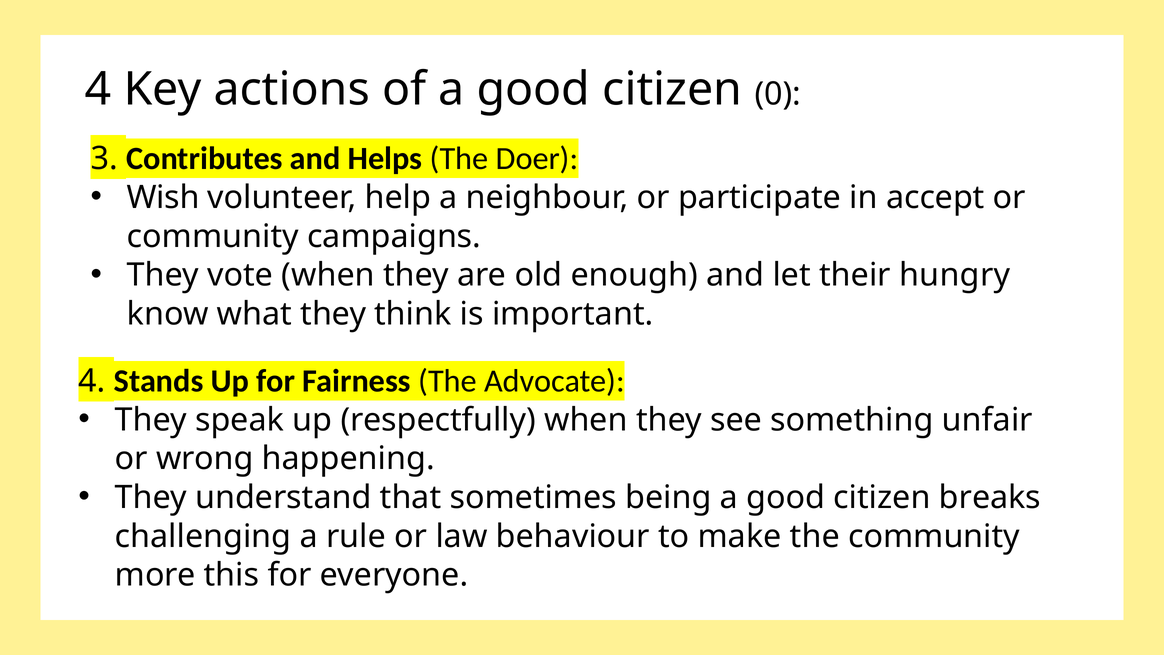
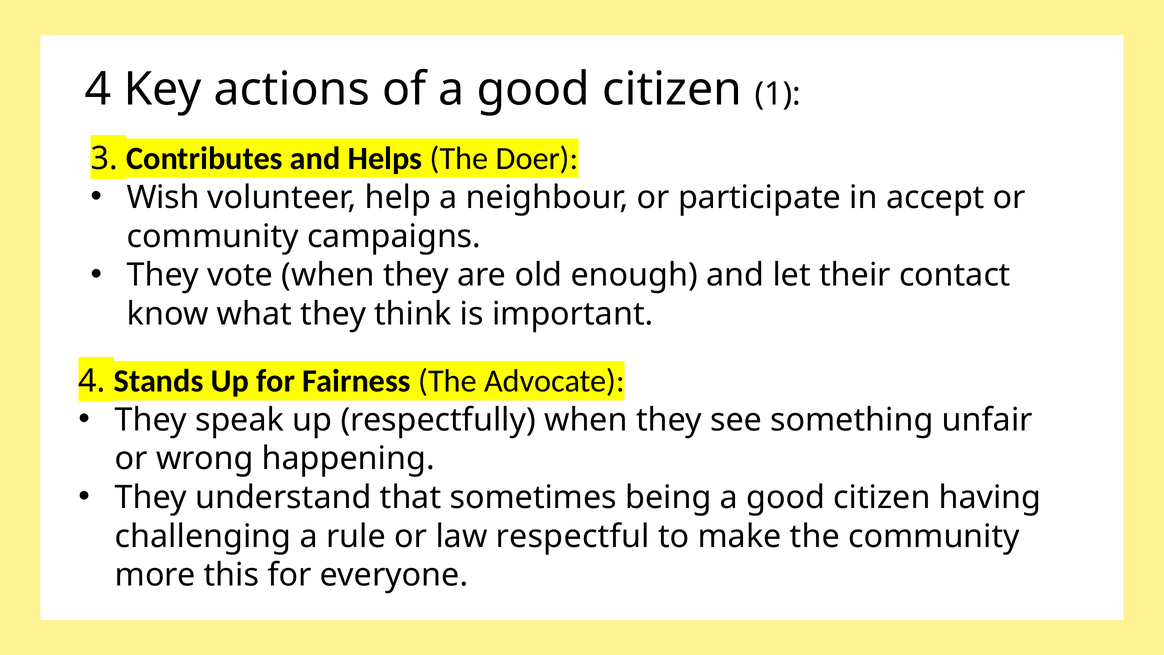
0: 0 -> 1 (778, 94)
hungry: hungry -> contact (955, 275)
breaks: breaks -> having (990, 497)
behaviour: behaviour -> respectful (573, 536)
